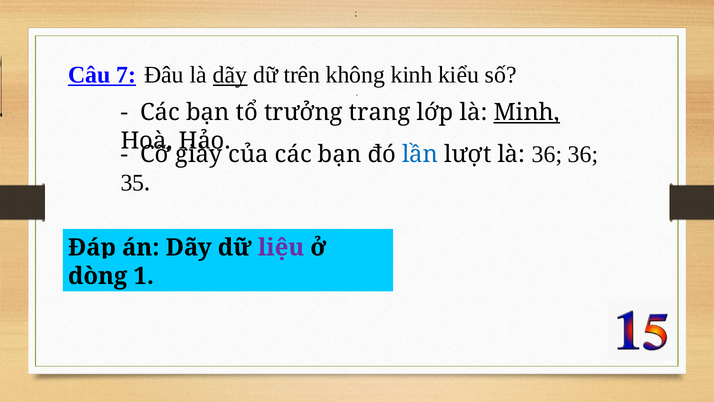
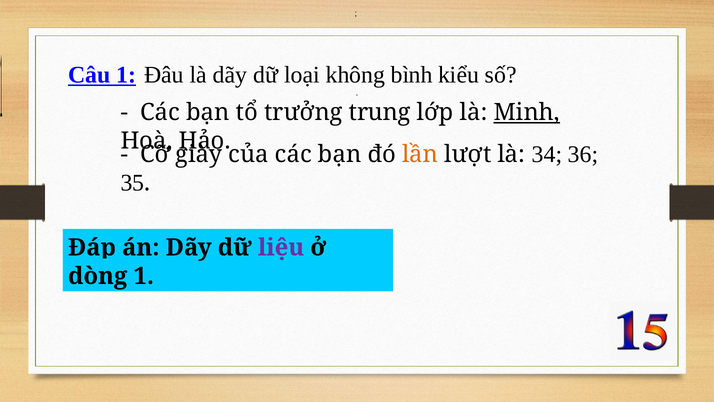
trang: trang -> trung (380, 112)
Câu 7: 7 -> 1 (126, 75)
dãy underline: present -> none (230, 75)
trên: trên -> loại (302, 75)
kinh: kinh -> bình (412, 75)
lần colour: blue -> orange (420, 154)
là 36: 36 -> 34 (547, 154)
